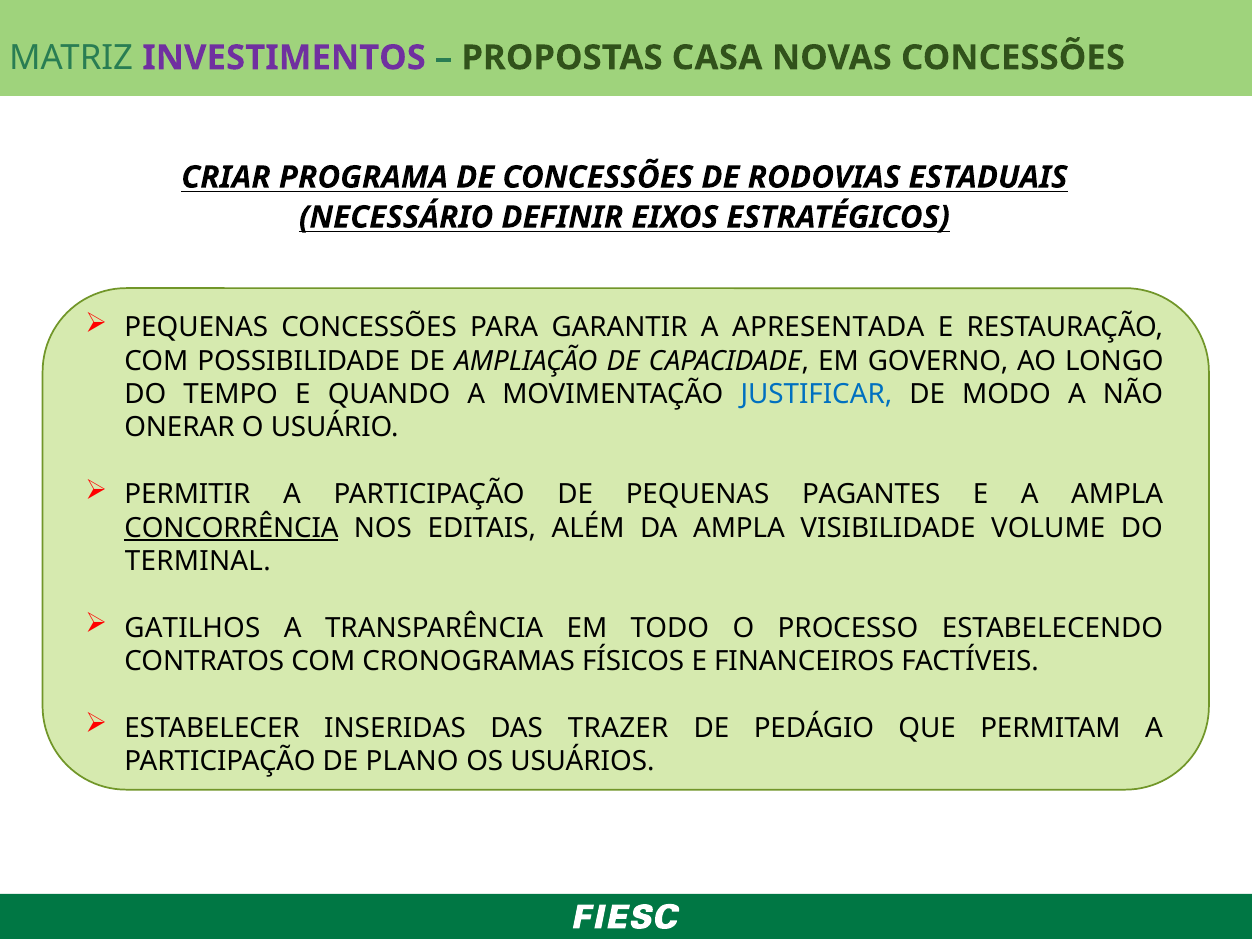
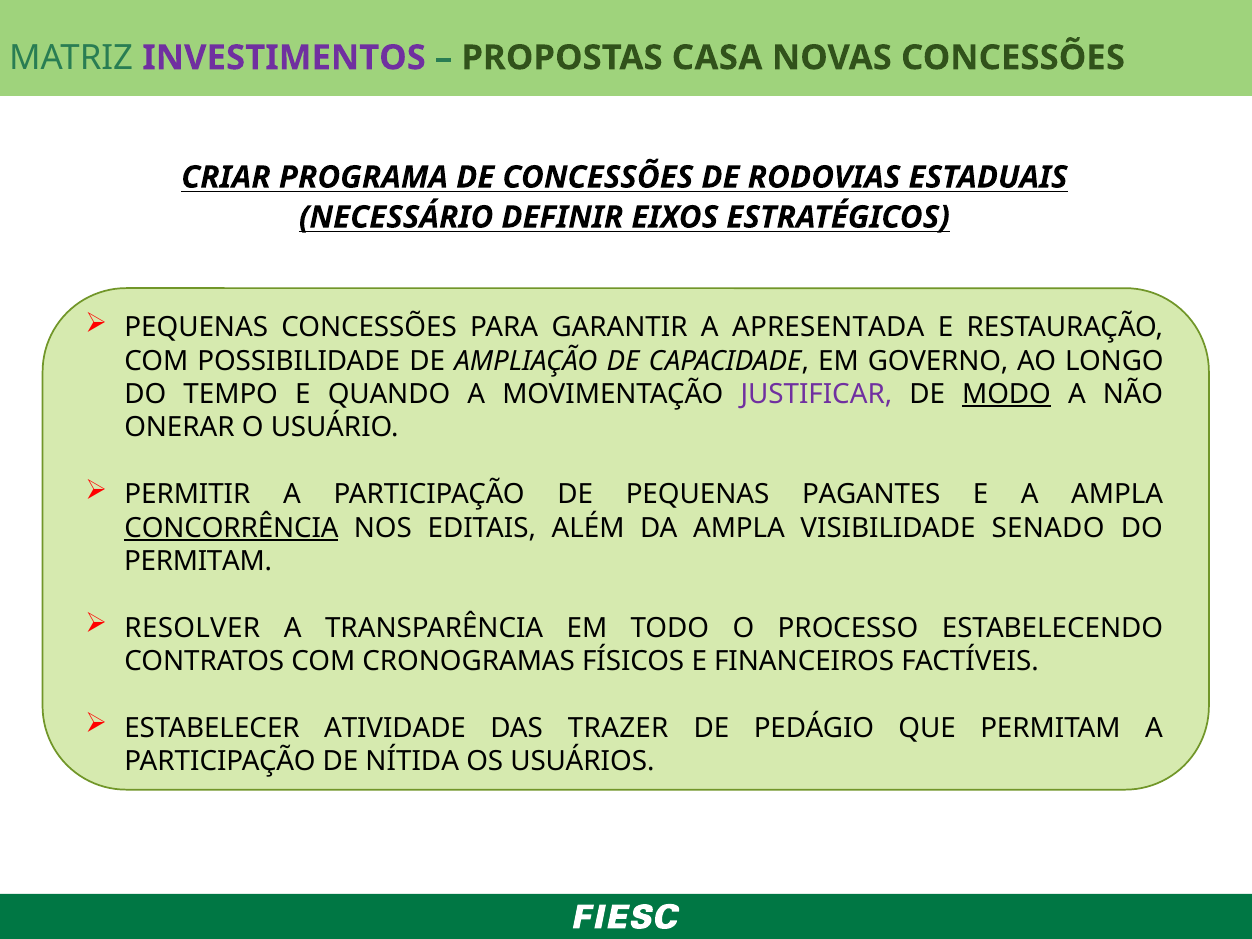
JUSTIFICAR colour: blue -> purple (816, 394)
MODO underline: none -> present (1007, 394)
VOLUME: VOLUME -> SENADO (1048, 528)
TERMINAL: TERMINAL -> PERMITAM (198, 561)
GATILHOS: GATILHOS -> RESOLVER (192, 628)
INSERIDAS: INSERIDAS -> ATIVIDADE (395, 728)
PLANO: PLANO -> NÍTIDA (412, 761)
